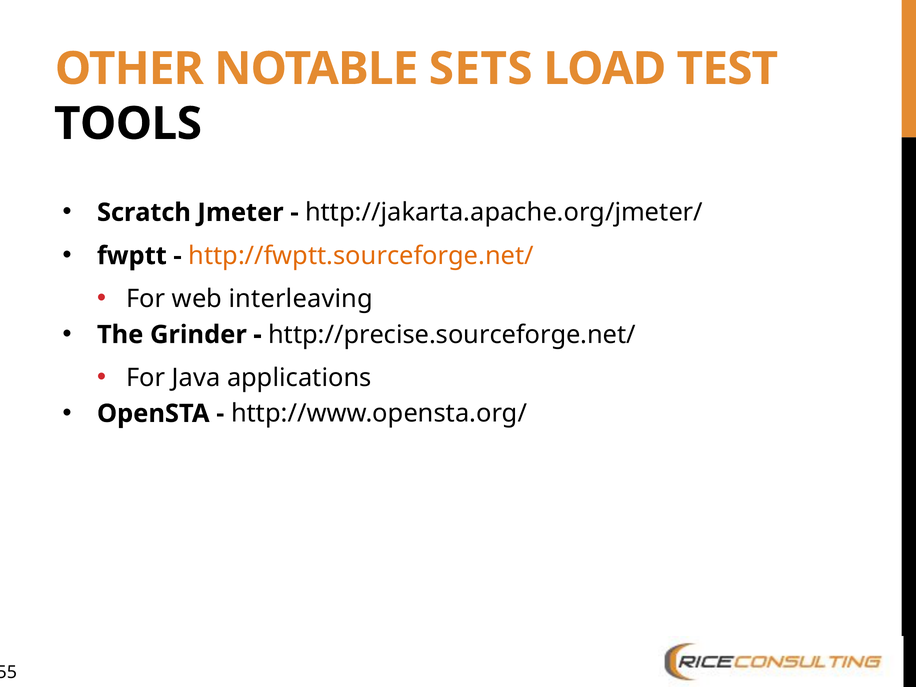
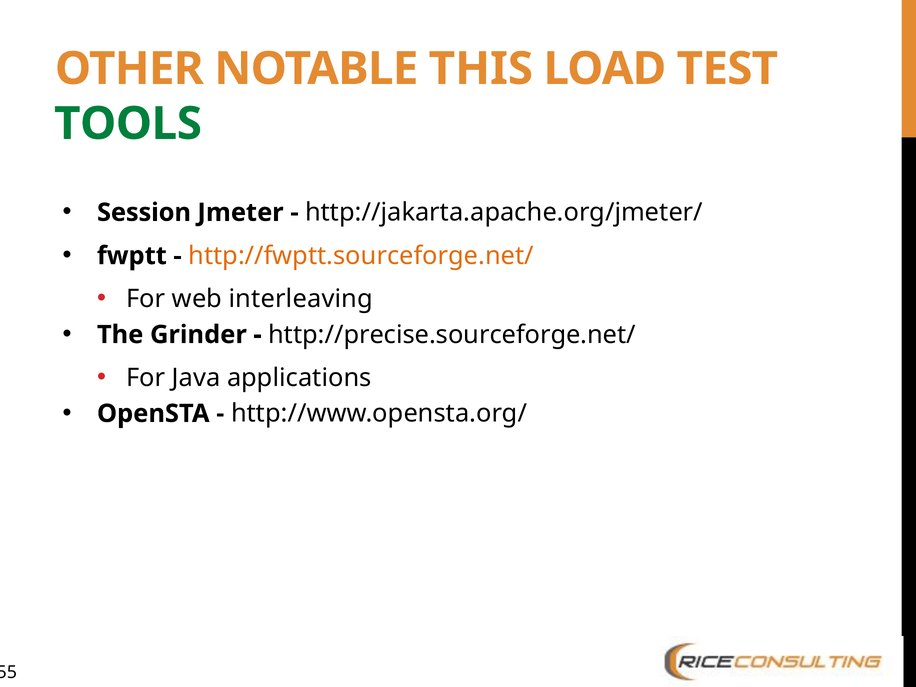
SETS: SETS -> THIS (481, 69)
TOOLS colour: black -> green (128, 124)
Scratch: Scratch -> Session (144, 212)
